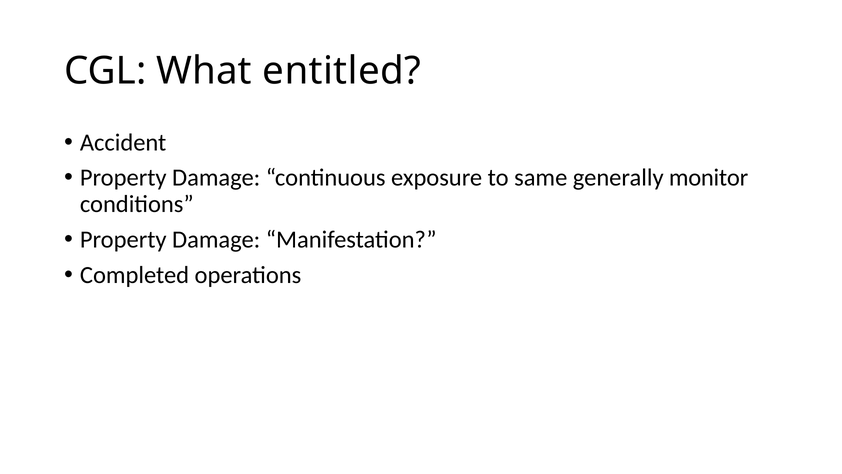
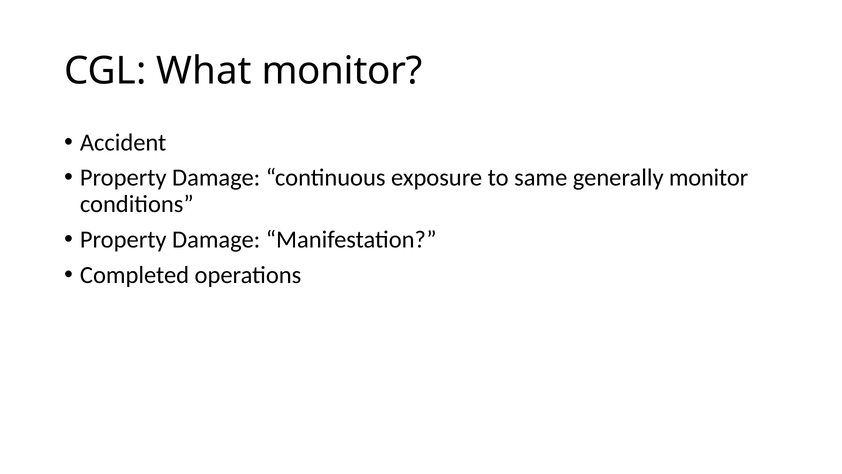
What entitled: entitled -> monitor (342, 71)
